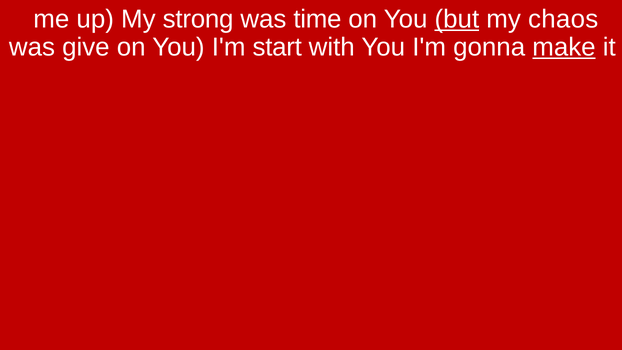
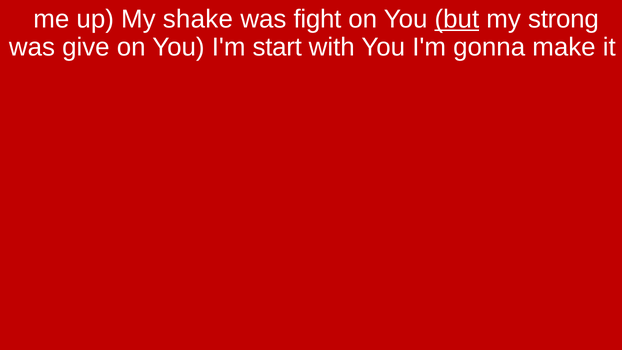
strong: strong -> shake (198, 19)
time: time -> fight (317, 19)
chaos: chaos -> strong (563, 19)
make underline: present -> none (564, 47)
